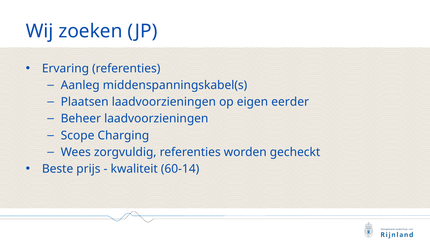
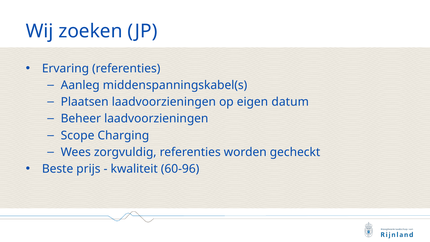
eerder: eerder -> datum (290, 102)
60-14: 60-14 -> 60-96 (180, 169)
